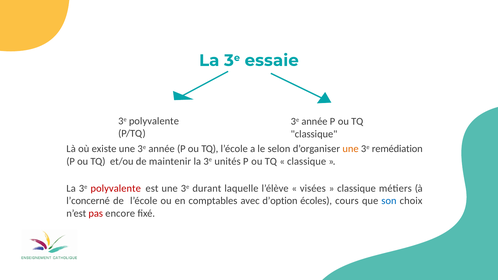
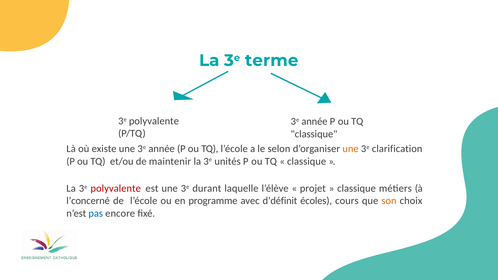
essaie: essaie -> terme (272, 60)
remédiation: remédiation -> clarification (397, 149)
visées: visées -> projet (313, 188)
comptables: comptables -> programme (213, 201)
d’option: d’option -> d’définit (280, 201)
son colour: blue -> orange (389, 201)
pas colour: red -> blue (96, 213)
